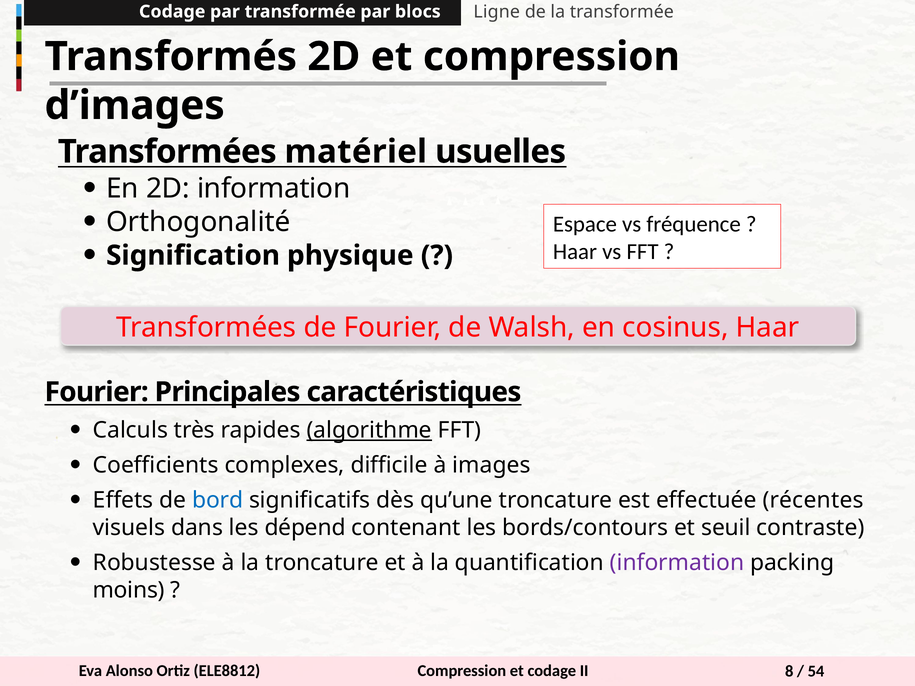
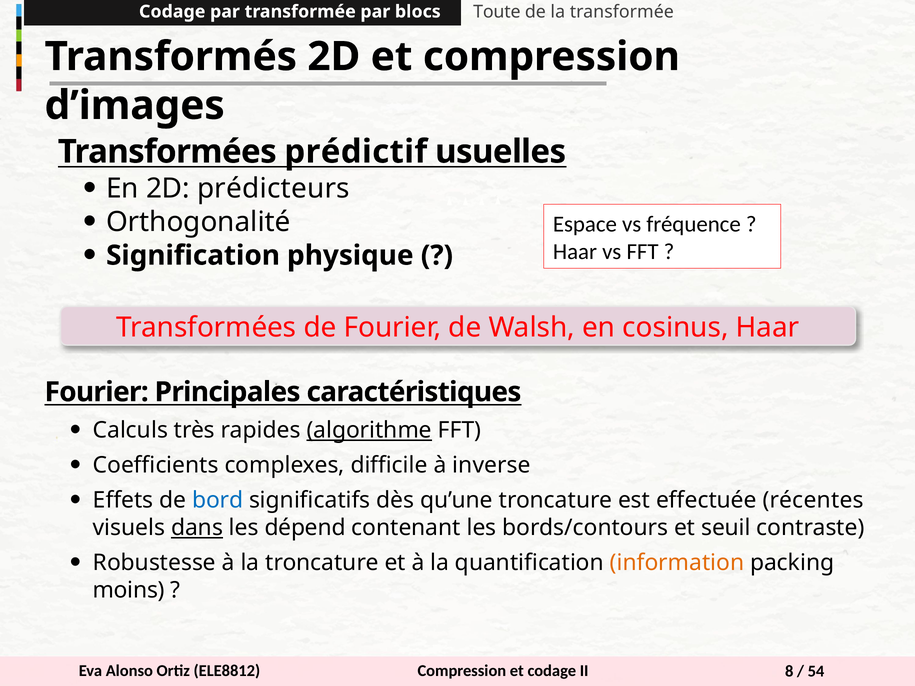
Ligne: Ligne -> Toute (497, 12)
matériel: matériel -> prédictif (356, 152)
2D information: information -> prédicteurs (273, 189)
images: images -> inverse (492, 465)
dans underline: none -> present (197, 528)
information colour: purple -> orange (677, 563)
